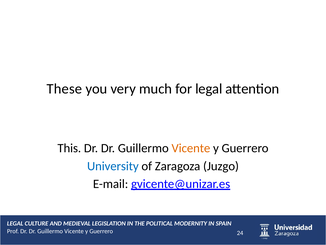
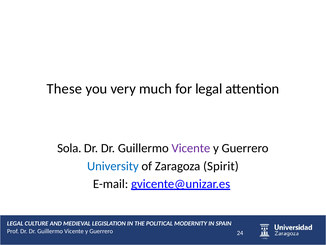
This: This -> Sola (69, 148)
Vicente colour: orange -> purple (191, 148)
Juzgo: Juzgo -> Spirit (221, 166)
